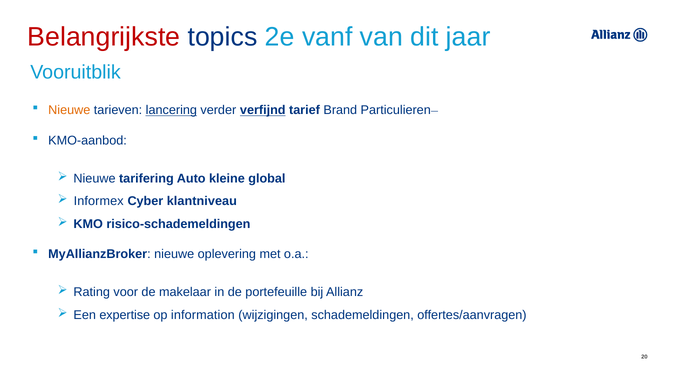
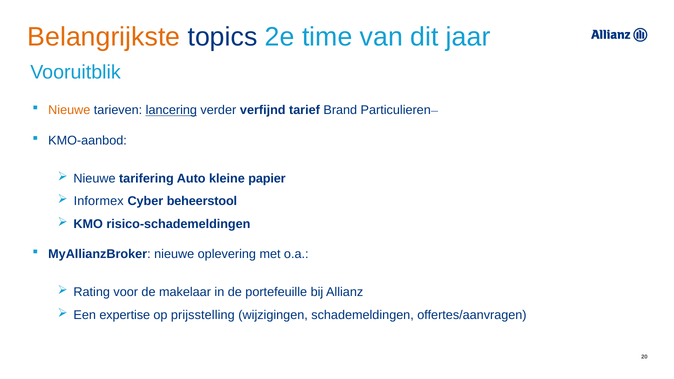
Belangrijkste colour: red -> orange (104, 37)
vanf: vanf -> time (327, 37)
verfijnd underline: present -> none (263, 110)
global: global -> papier (267, 179)
klantniveau: klantniveau -> beheerstool (202, 201)
information: information -> prijsstelling (203, 315)
